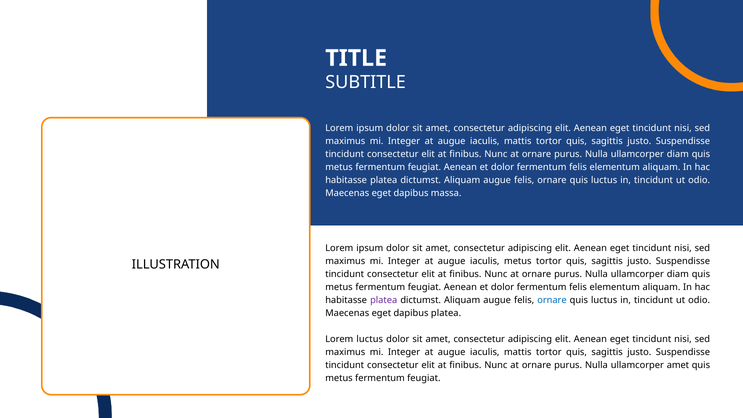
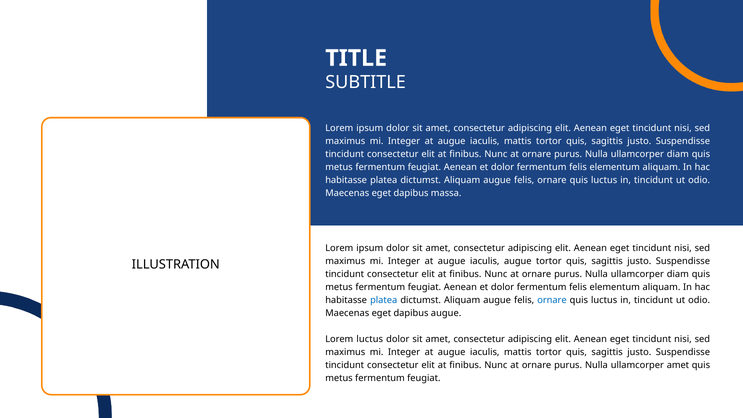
iaculis metus: metus -> augue (518, 261)
platea colour: purple -> blue (384, 300)
dapibus platea: platea -> augue (446, 313)
